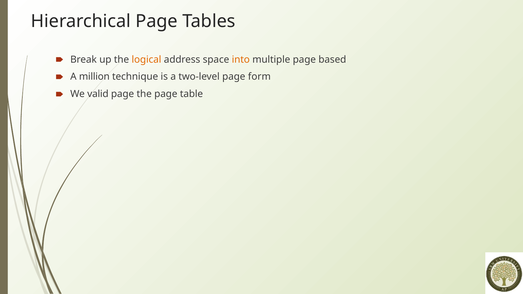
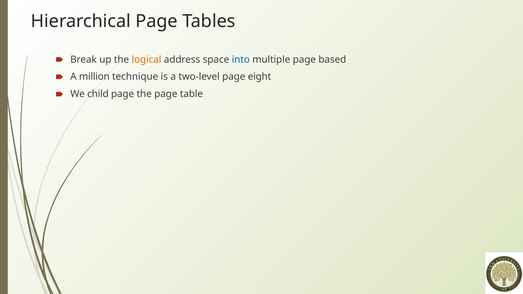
into colour: orange -> blue (241, 60)
form: form -> eight (259, 77)
valid: valid -> child (98, 94)
